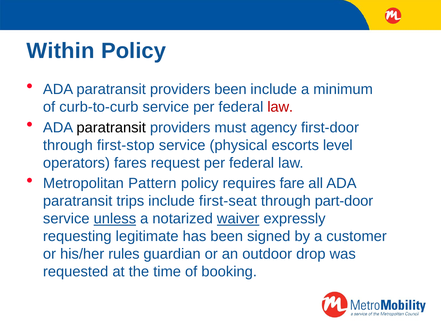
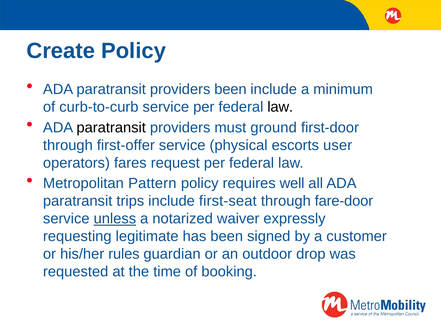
Within: Within -> Create (61, 51)
law colour: red -> black (280, 107)
agency: agency -> ground (274, 127)
first-stop: first-stop -> first-offer (126, 145)
level: level -> user (338, 145)
fare: fare -> well (292, 183)
part-door: part-door -> fare-door (344, 201)
waiver underline: present -> none (238, 219)
